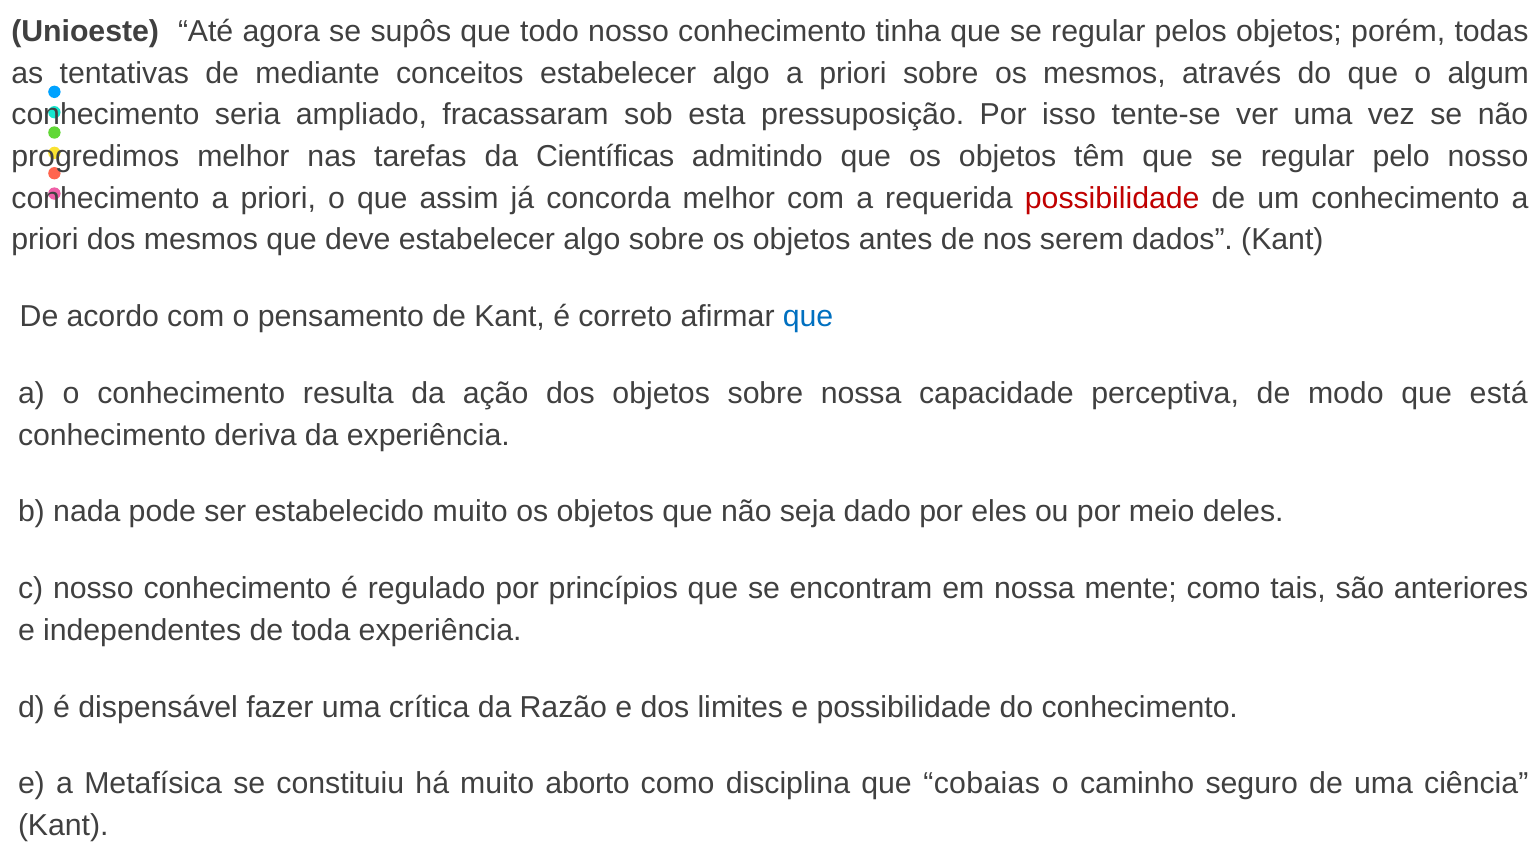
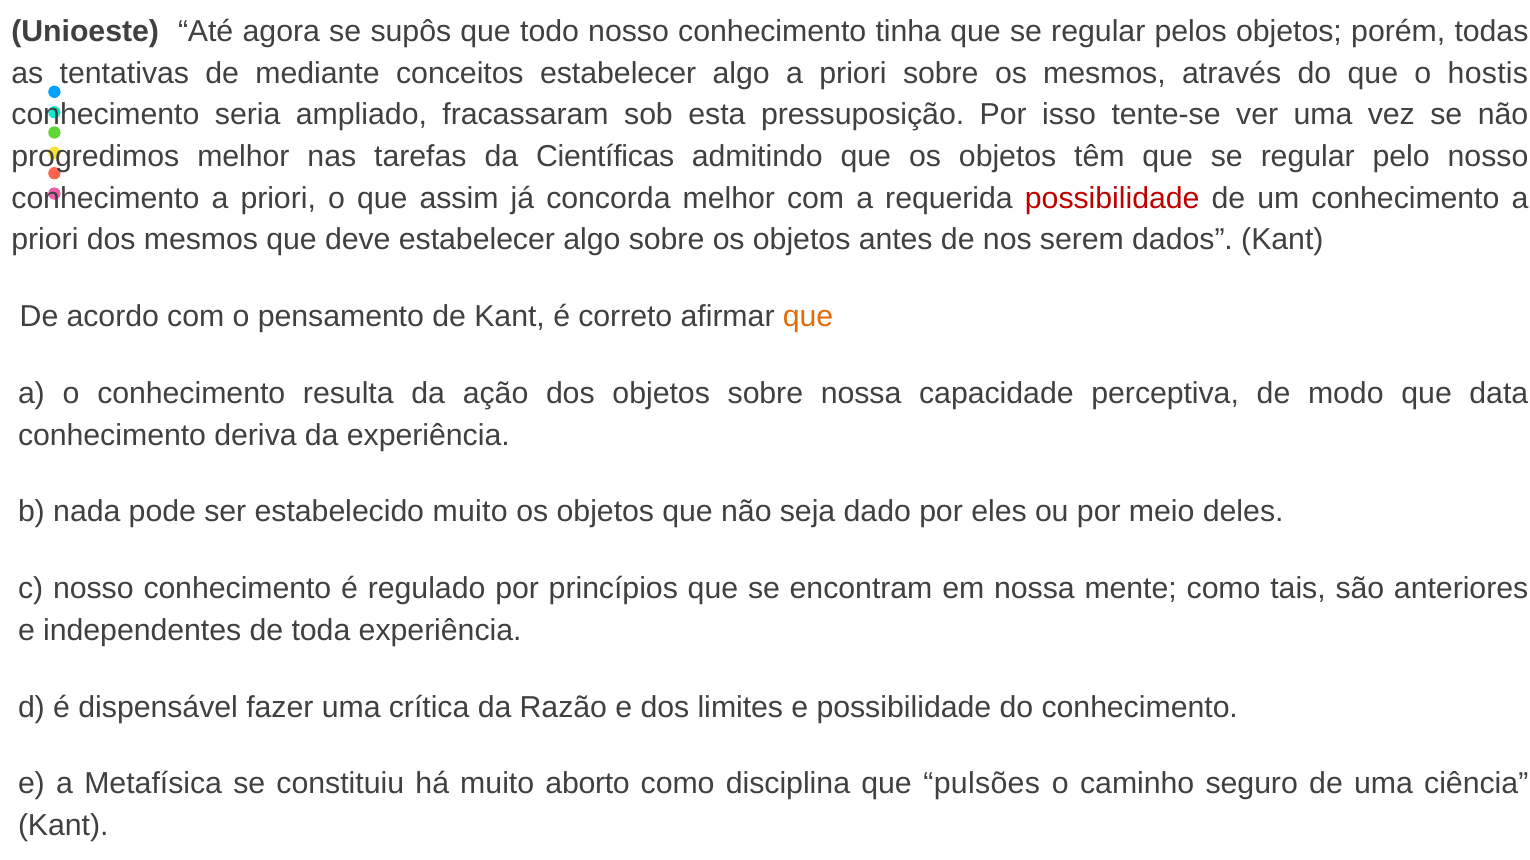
algum: algum -> hostis (1488, 73)
que colour: blue -> orange (808, 317)
está: está -> data (1499, 394)
cobaias: cobaias -> pulsões (982, 784)
